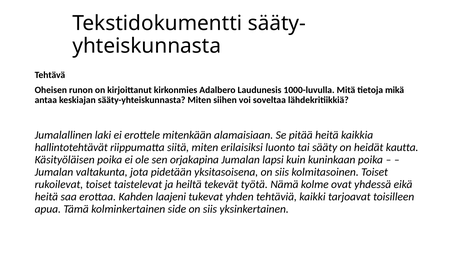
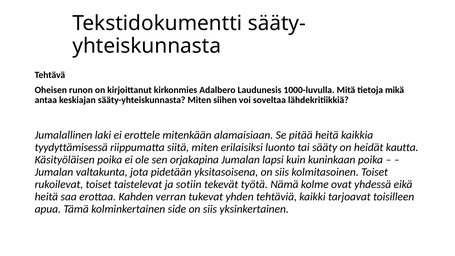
hallintotehtävät: hallintotehtävät -> tyydyttämisessä (71, 147)
heiltä: heiltä -> sotiin (189, 184)
laajeni: laajeni -> verran (171, 197)
